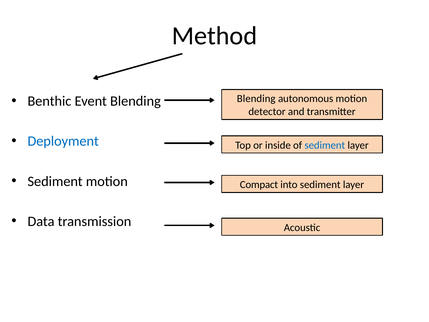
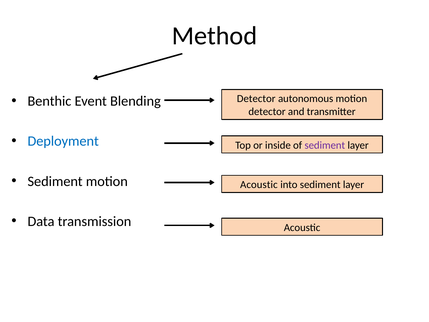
Blending: Blending -> Detector (256, 99)
sediment colour: blue -> purple (325, 145)
Compact: Compact -> Acoustic (259, 184)
